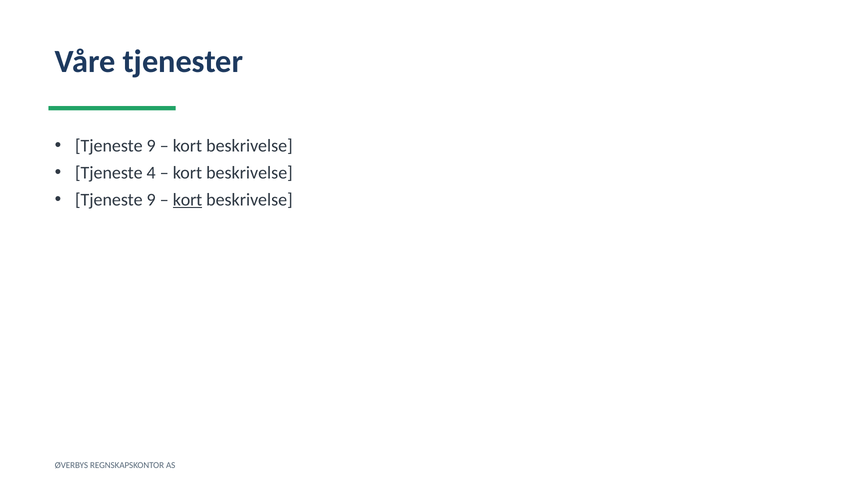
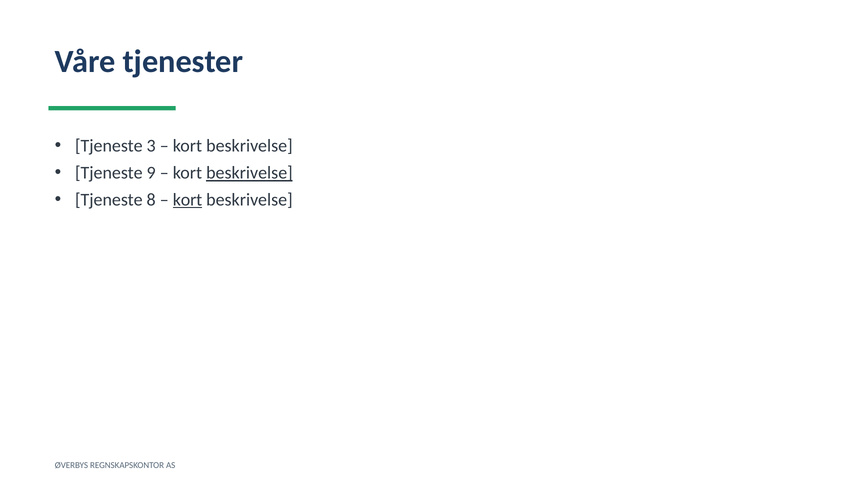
9: 9 -> 3 (151, 146)
4: 4 -> 9 (151, 173)
beskrivelse underline: none -> present (249, 173)
9: 9 -> 8 (151, 200)
